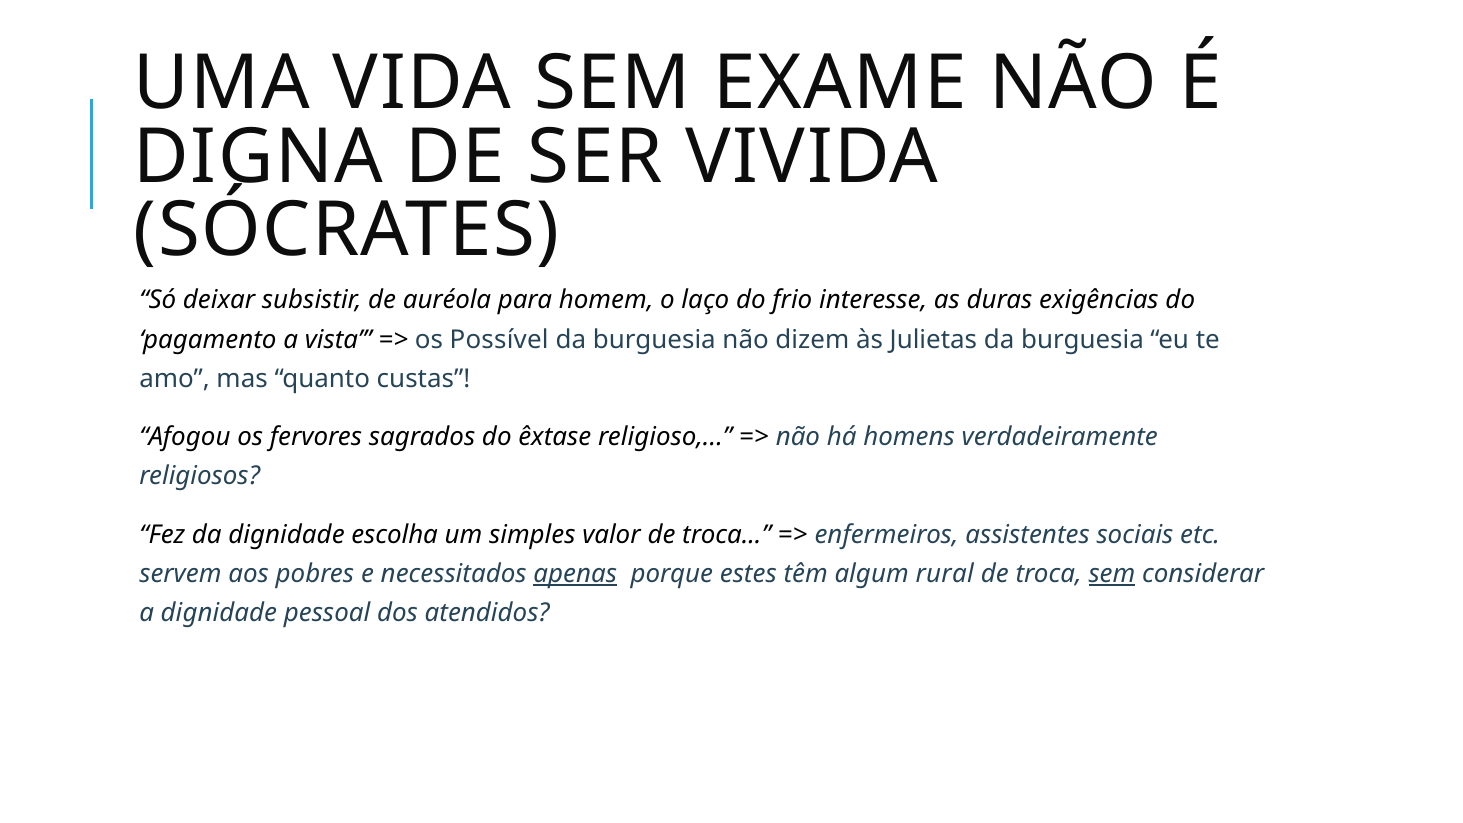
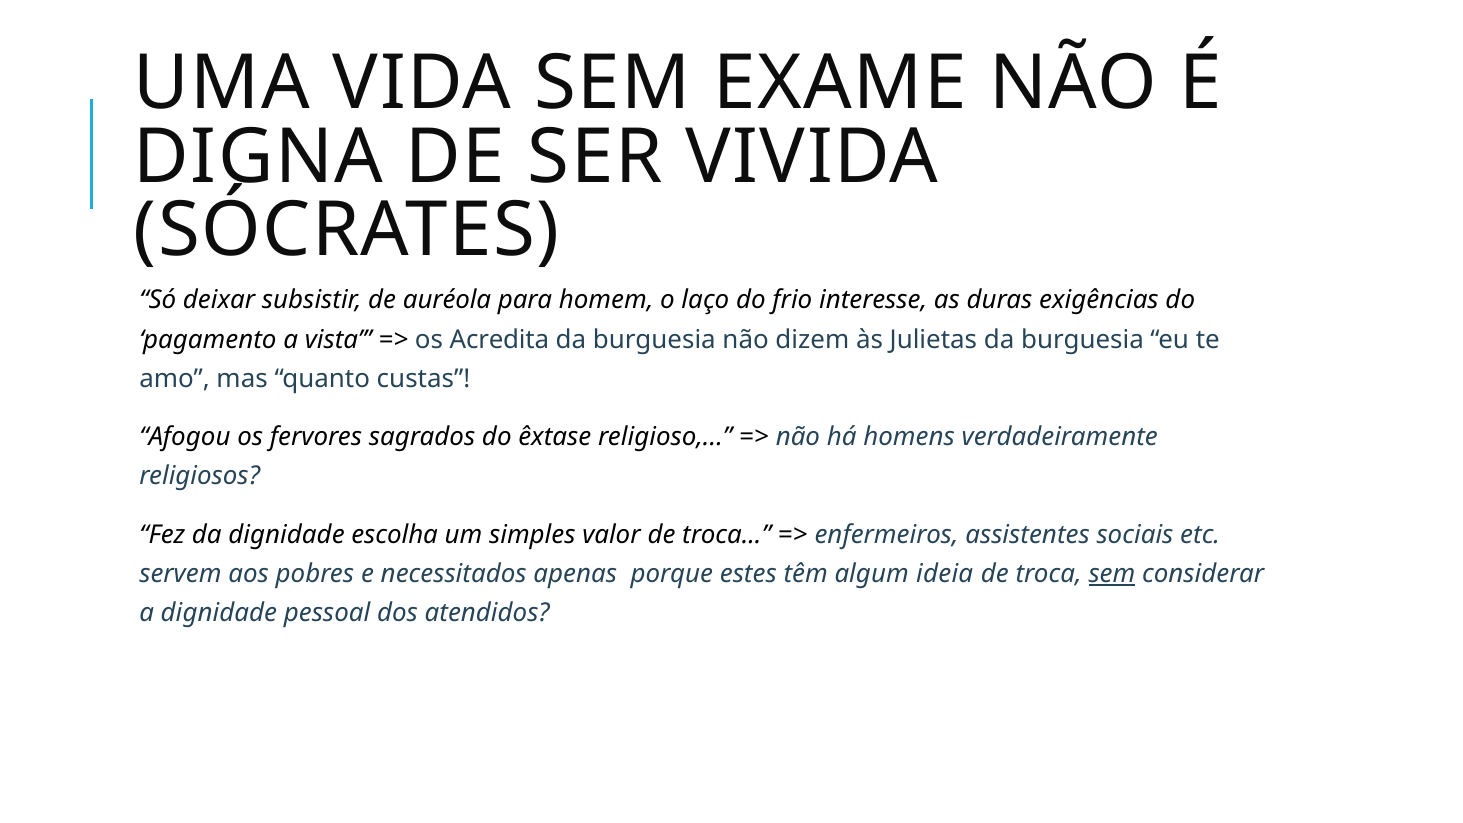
Possível: Possível -> Acredita (499, 340)
apenas underline: present -> none (575, 574)
rural: rural -> ideia (945, 574)
